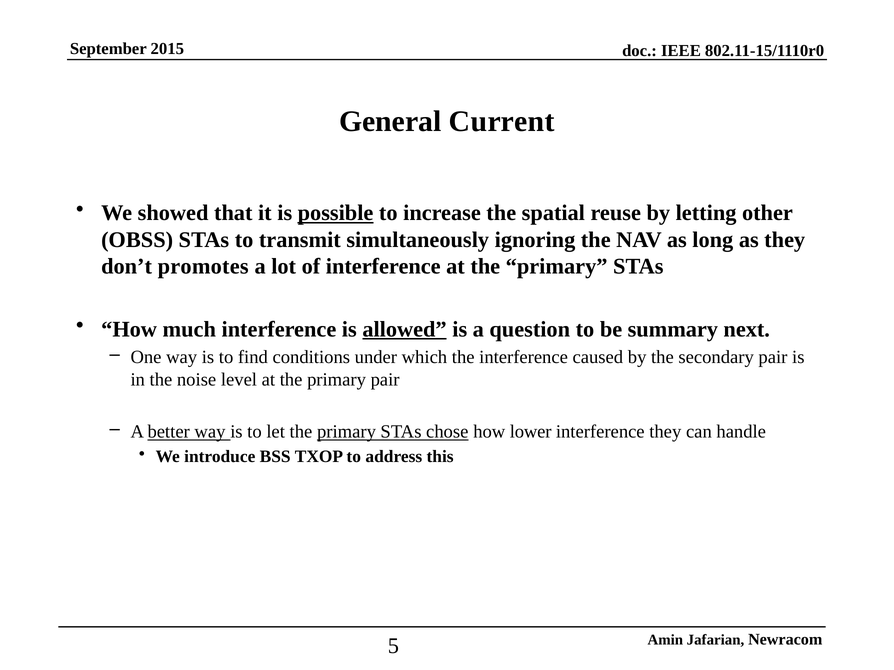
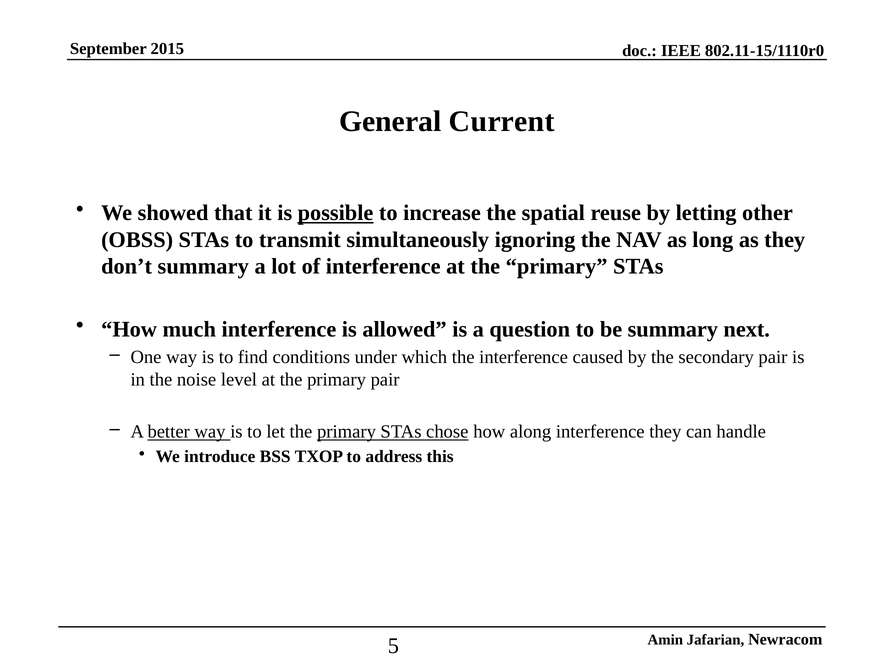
don’t promotes: promotes -> summary (203, 267)
allowed underline: present -> none (405, 329)
lower: lower -> along (531, 432)
